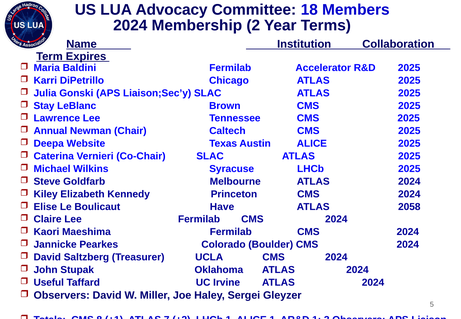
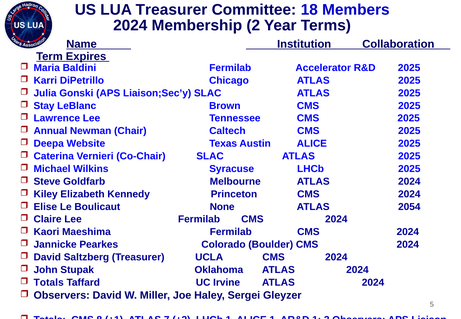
LUA Advocacy: Advocacy -> Treasurer (171, 10)
Have: Have -> None (222, 207)
2058: 2058 -> 2054 (409, 207)
Useful: Useful -> Totals (49, 283)
